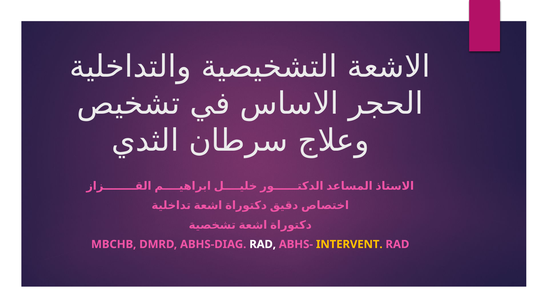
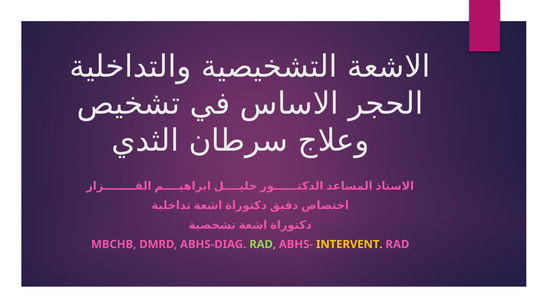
RAD colour: white -> light green (263, 245)
